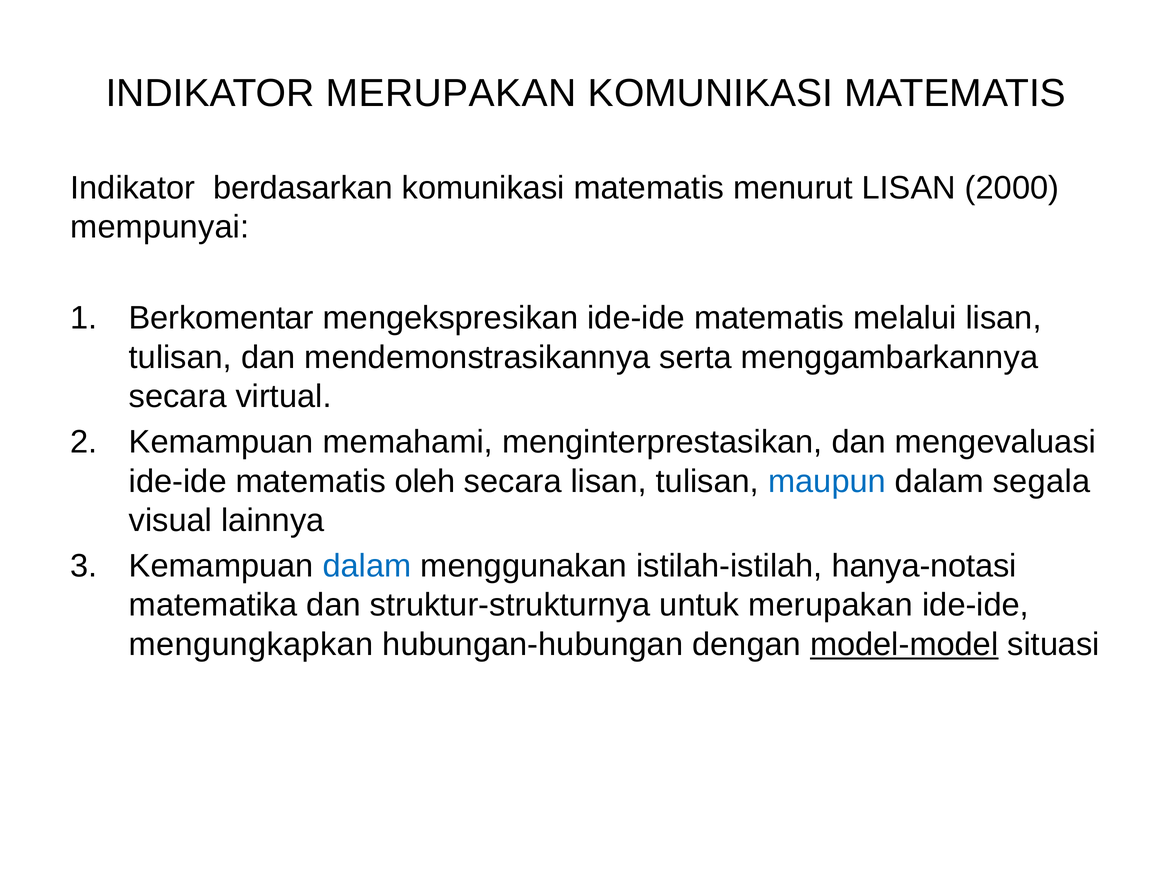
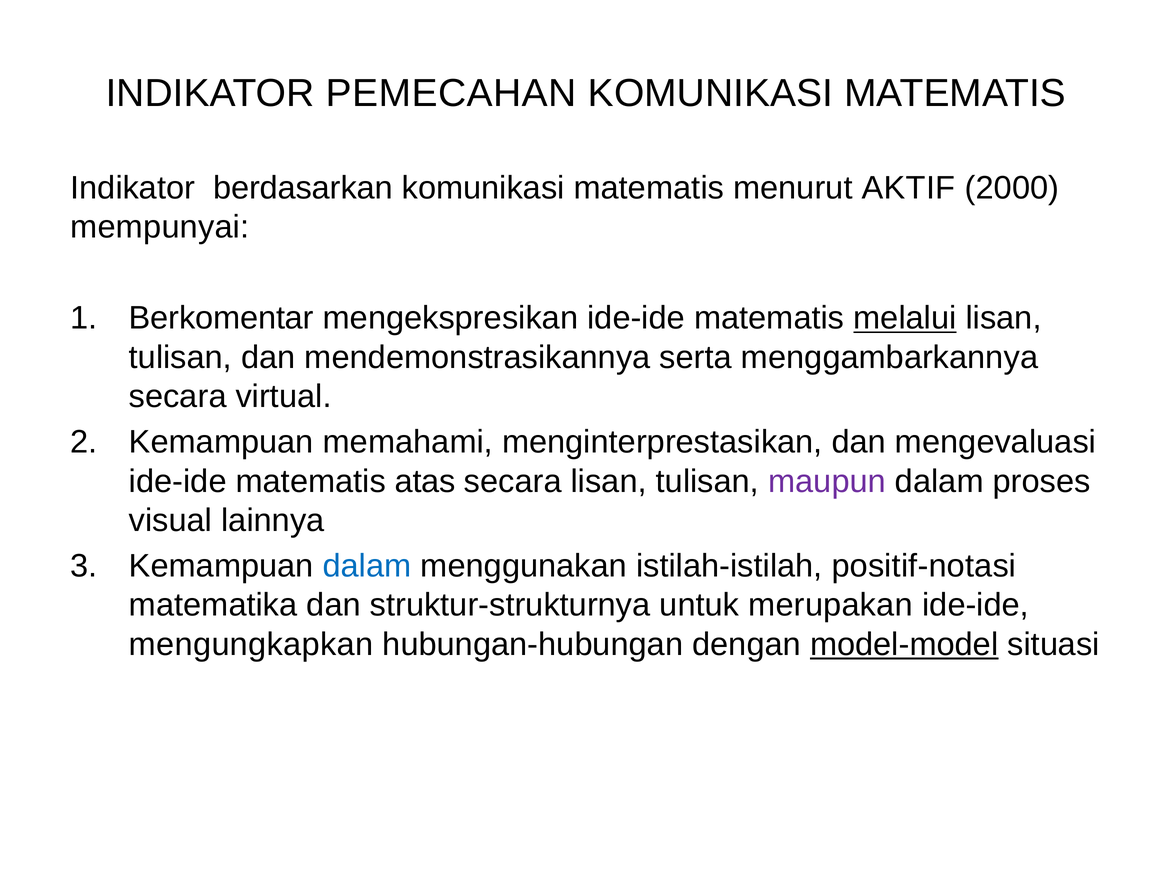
INDIKATOR MERUPAKAN: MERUPAKAN -> PEMECAHAN (451, 93)
menurut LISAN: LISAN -> AKTIF (909, 188)
melalui underline: none -> present (905, 318)
oleh: oleh -> atas (425, 481)
maupun colour: blue -> purple (827, 481)
segala: segala -> proses (1042, 481)
hanya-notasi: hanya-notasi -> positif-notasi (924, 566)
